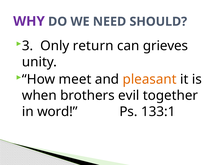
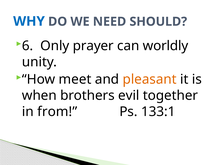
WHY colour: purple -> blue (29, 21)
3: 3 -> 6 (28, 46)
return: return -> prayer (93, 46)
grieves: grieves -> worldly (165, 46)
word: word -> from (57, 112)
